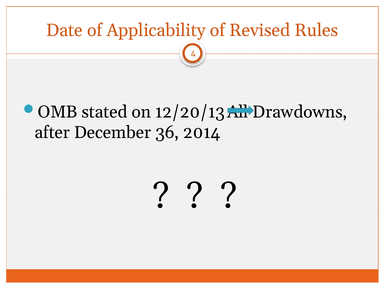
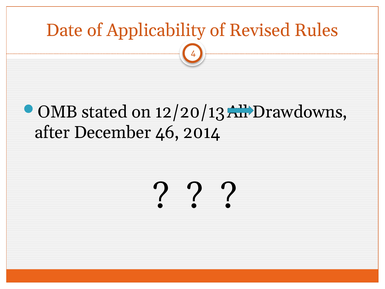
36: 36 -> 46 (167, 132)
